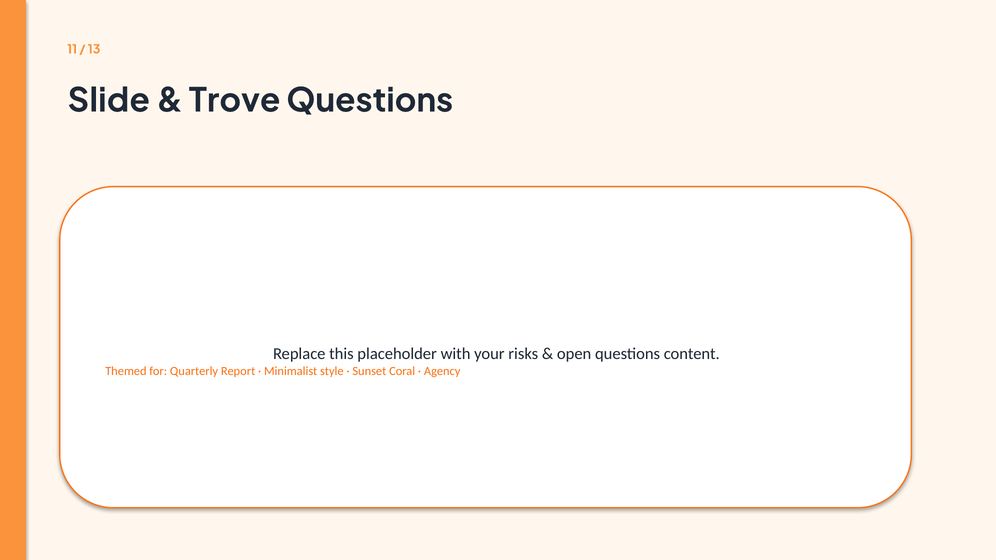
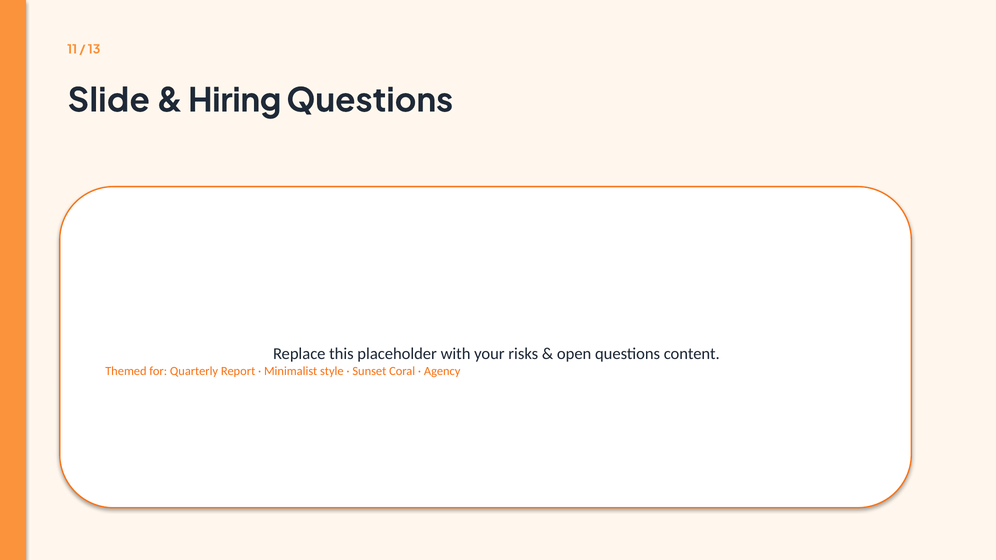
Trove: Trove -> Hiring (235, 101)
